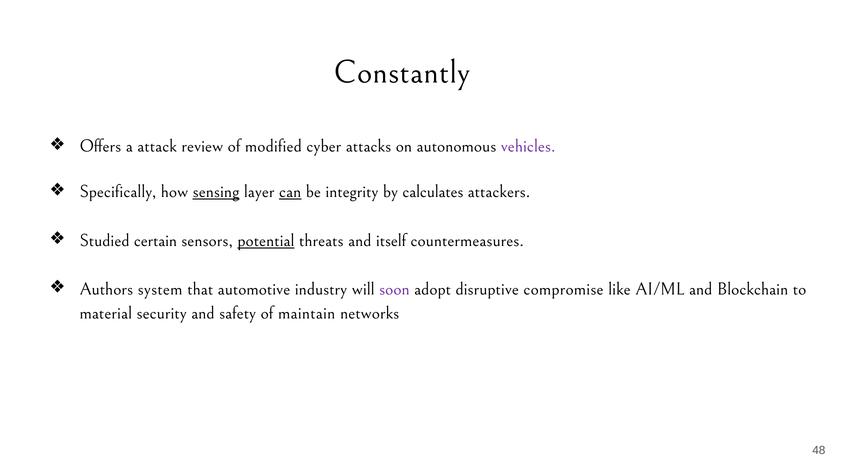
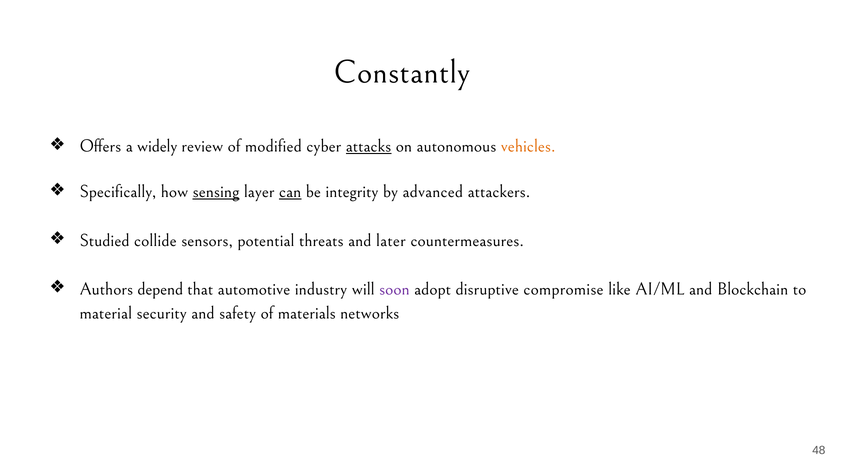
attack: attack -> widely (157, 146)
attacks underline: none -> present (369, 146)
vehicles colour: purple -> orange (528, 146)
calculates: calculates -> advanced (433, 191)
certain: certain -> collide (155, 240)
potential underline: present -> none (266, 240)
itself: itself -> later (391, 240)
system: system -> depend (160, 288)
maintain: maintain -> materials (307, 313)
